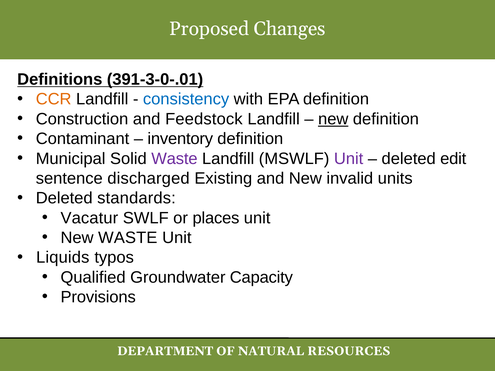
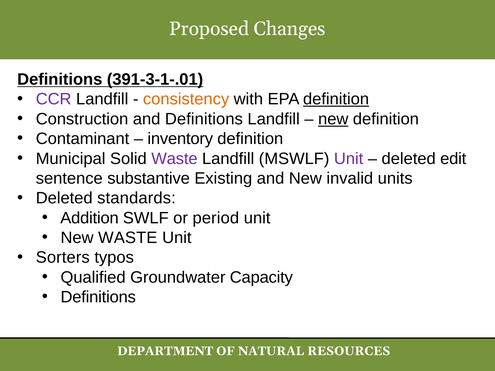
391-3-0-.01: 391-3-0-.01 -> 391-3-1-.01 (155, 79)
CCR colour: orange -> purple (54, 99)
consistency colour: blue -> orange (186, 99)
definition underline: none -> present (336, 99)
and Feedstock: Feedstock -> Definitions (204, 119)
discharged: discharged -> substantive (149, 178)
Vacatur: Vacatur -> Addition (90, 218)
places: places -> period (216, 218)
Liquids: Liquids -> Sorters (63, 258)
Provisions: Provisions -> Definitions (98, 297)
